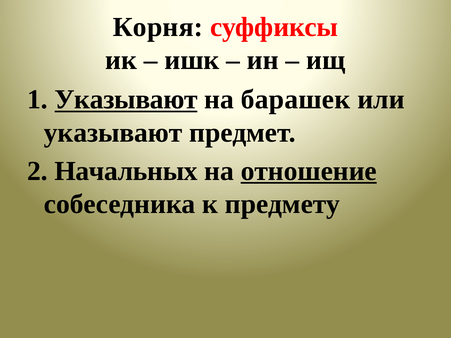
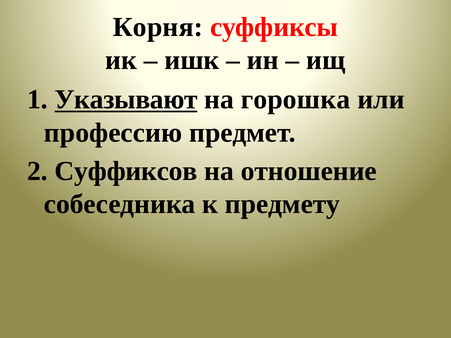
барашек: барашек -> горошка (295, 100)
указывают: указывают -> профессию (113, 133)
Начальных: Начальных -> Суффиксов (126, 171)
отношение underline: present -> none (309, 171)
